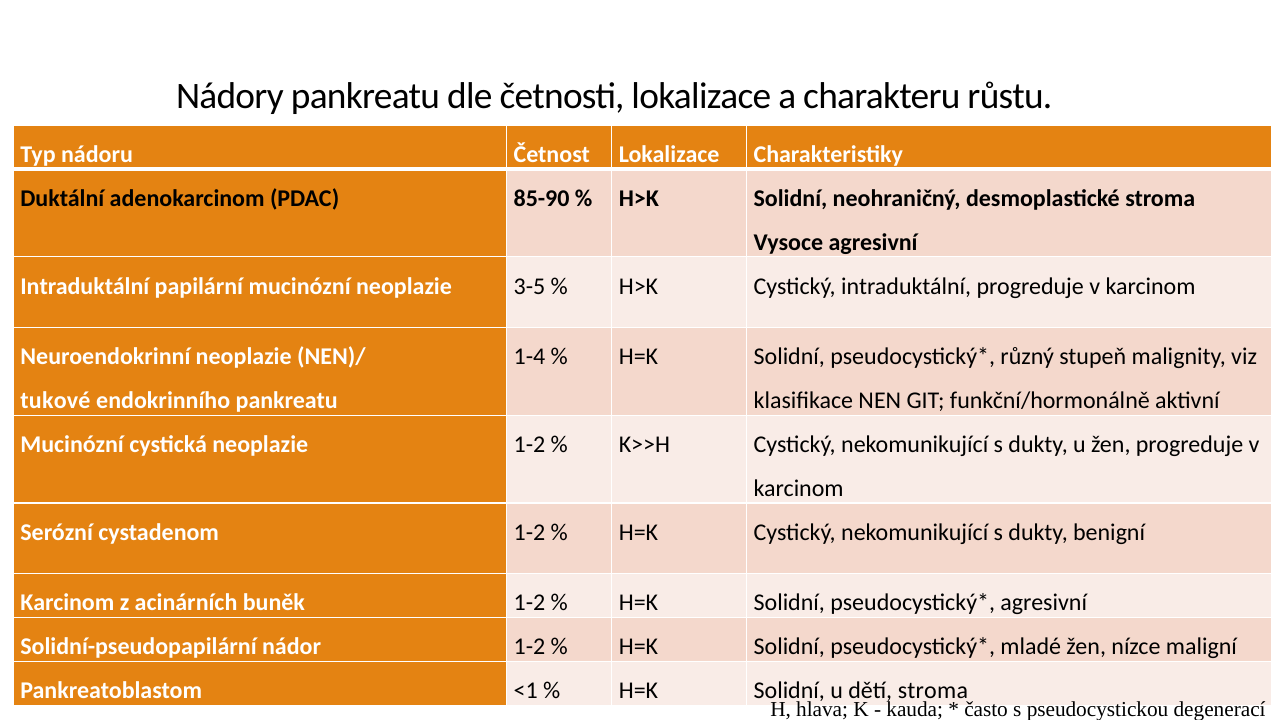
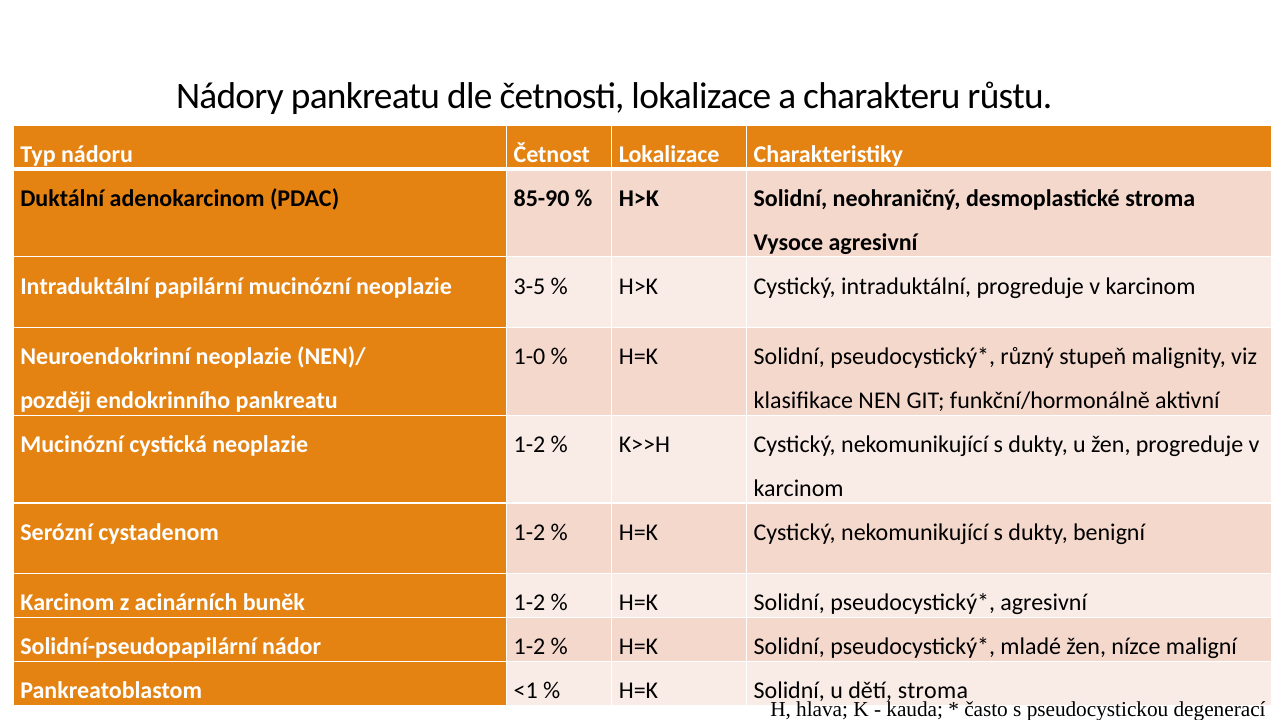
1-4: 1-4 -> 1-0 (529, 357)
tukové: tukové -> později (56, 401)
